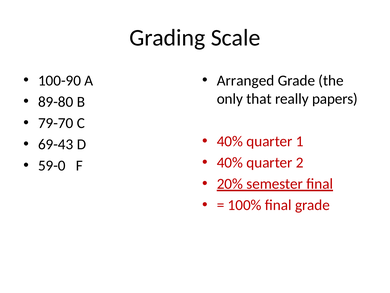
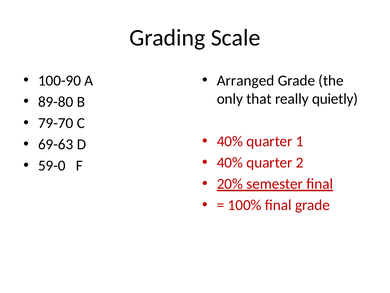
papers: papers -> quietly (335, 99)
69-43: 69-43 -> 69-63 (56, 144)
